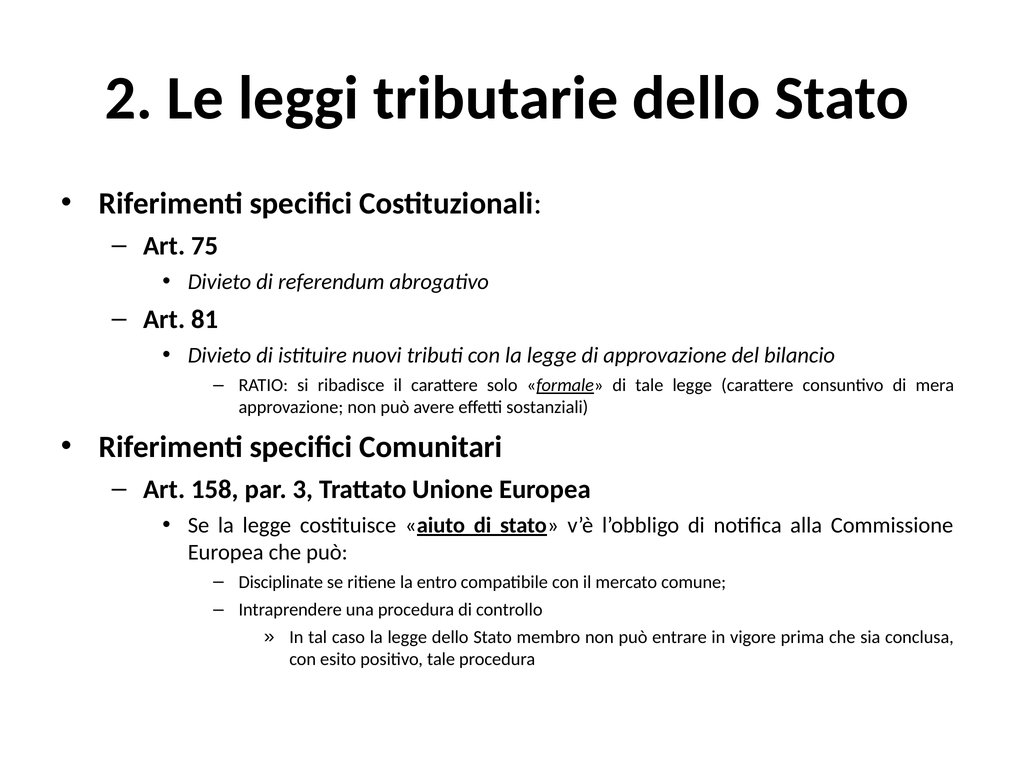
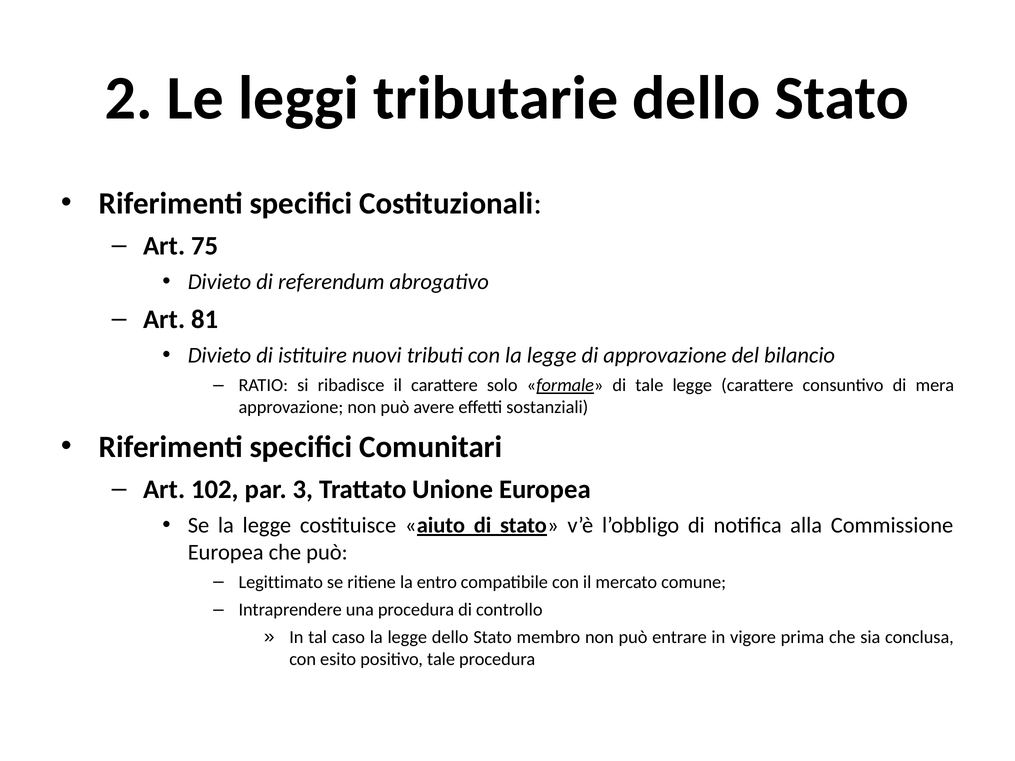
158: 158 -> 102 (215, 489)
Disciplinate: Disciplinate -> Legittimato (281, 582)
